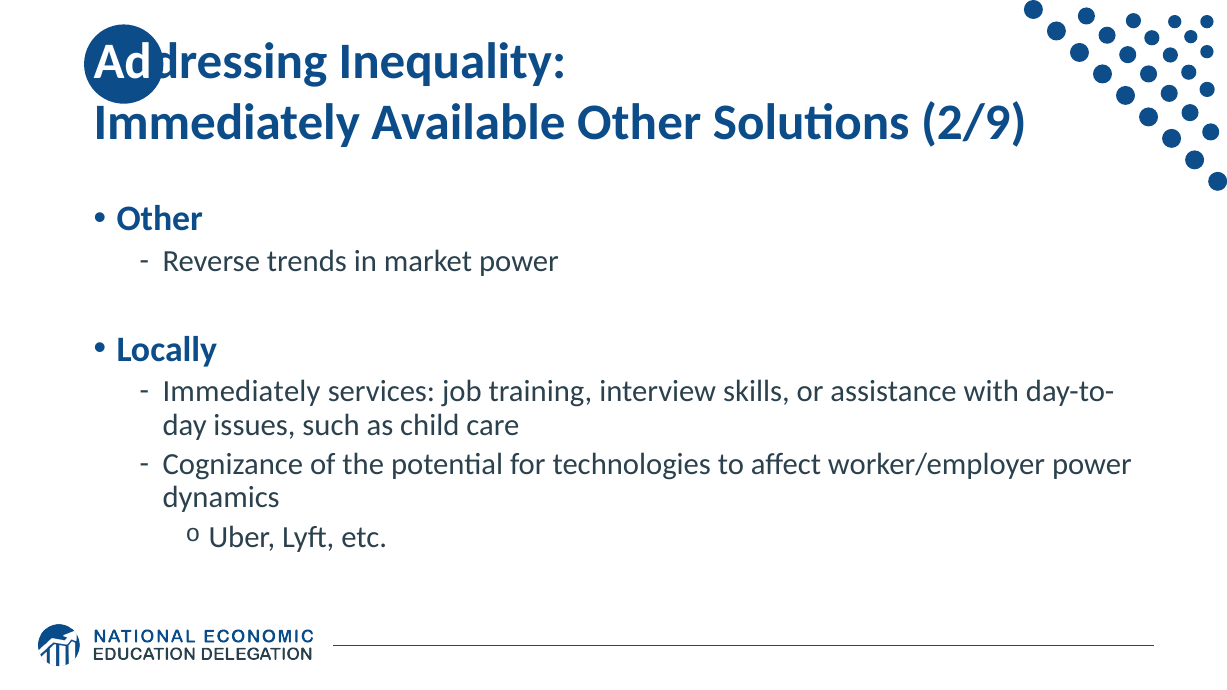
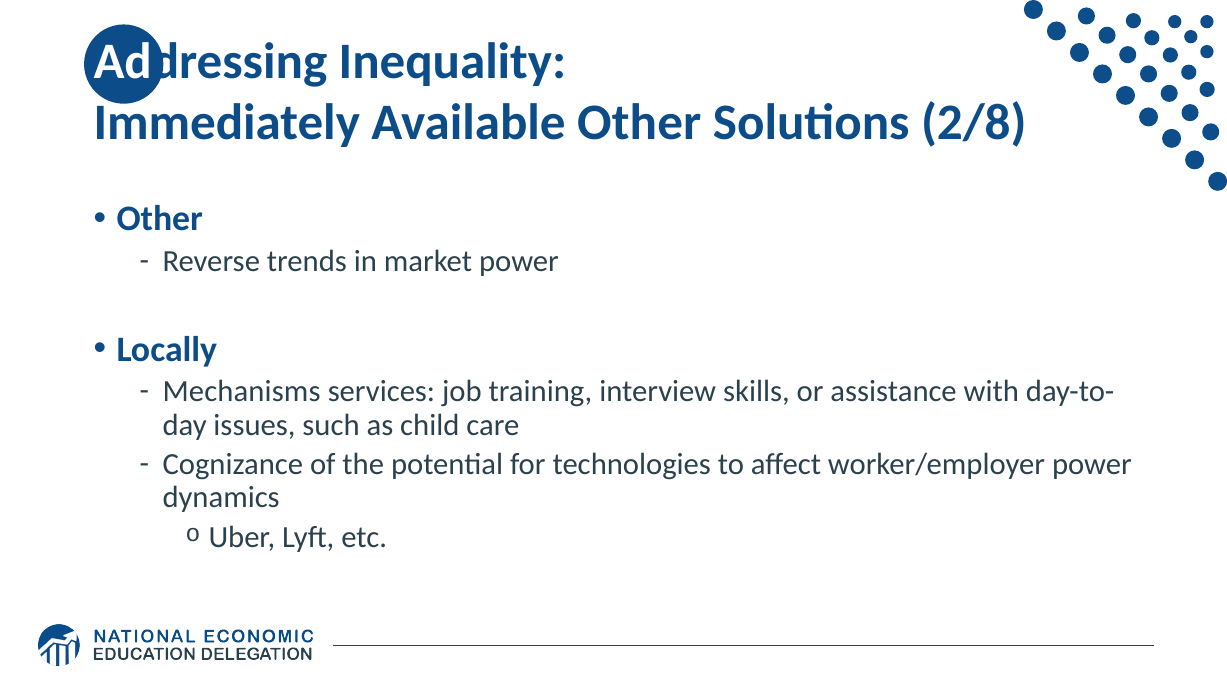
2/9: 2/9 -> 2/8 (974, 123)
Immediately: Immediately -> Mechanisms (242, 392)
